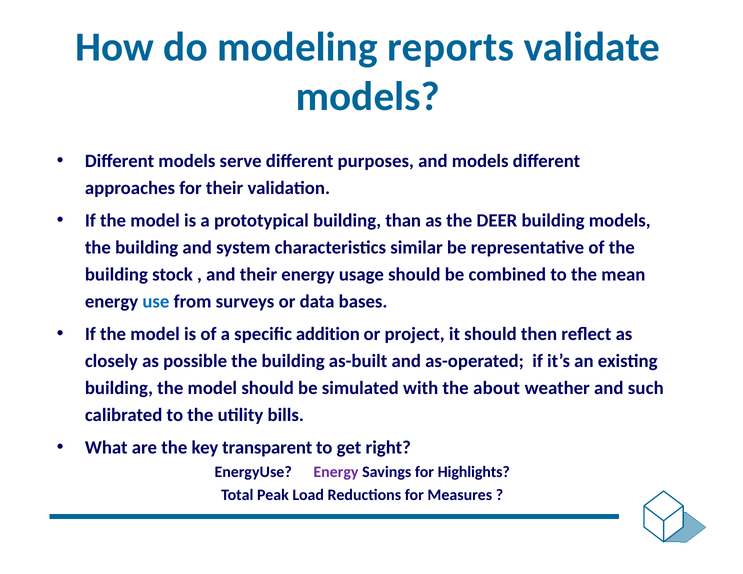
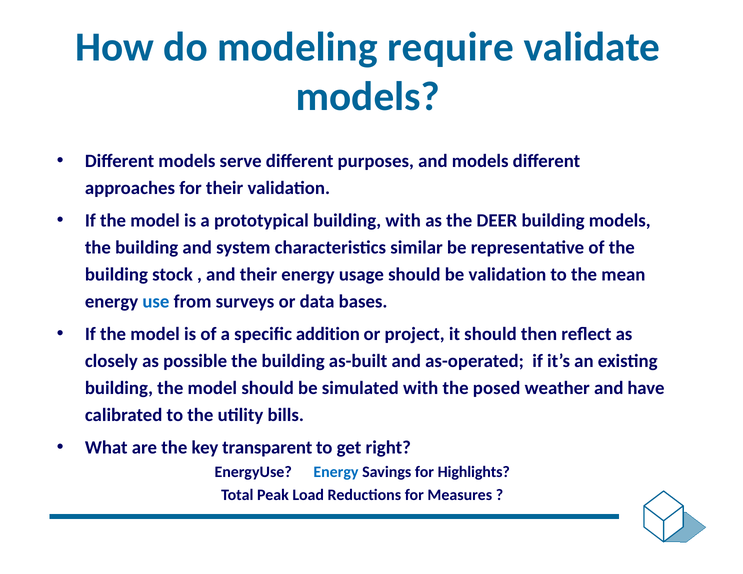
reports: reports -> require (451, 47)
building than: than -> with (403, 220)
be combined: combined -> validation (507, 275)
about: about -> posed (497, 388)
such: such -> have (646, 388)
Energy colour: purple -> blue (336, 472)
